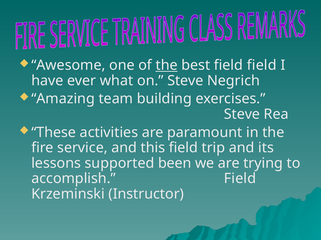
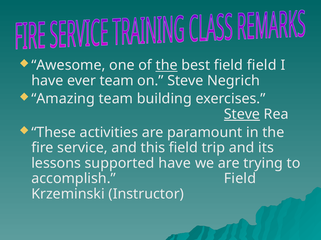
ever what: what -> team (117, 81)
Steve underline: none -> present (242, 115)
supported been: been -> have (175, 164)
